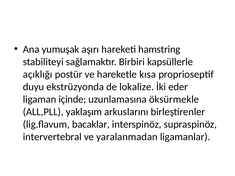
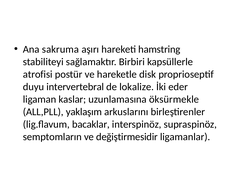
yumuşak: yumuşak -> sakruma (60, 49)
açıklığı: açıklığı -> atrofisi (38, 74)
kısa: kısa -> disk (148, 74)
ekstrüzyonda: ekstrüzyonda -> intervertebral (75, 87)
içinde: içinde -> kaslar (72, 99)
intervertebral: intervertebral -> semptomların (52, 137)
yaralanmadan: yaralanmadan -> değiştirmesidir (127, 137)
